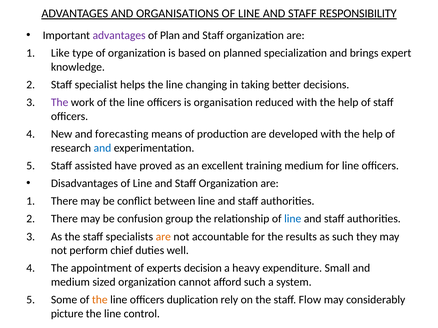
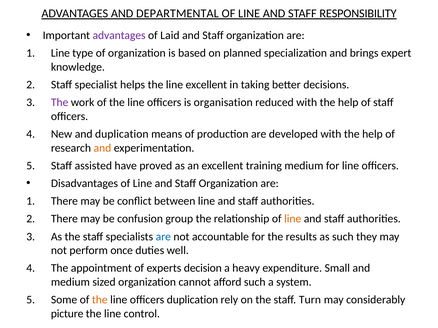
ORGANISATIONS: ORGANISATIONS -> DEPARTMENTAL (177, 14)
Plan: Plan -> Laid (170, 35)
Like: Like -> Line (60, 53)
line changing: changing -> excellent (206, 85)
and forecasting: forecasting -> duplication (122, 134)
and colour: blue -> orange (102, 148)
line colour: blue -> orange (293, 219)
are colour: orange -> blue (163, 237)
chief: chief -> once (122, 251)
Flow: Flow -> Turn (310, 300)
